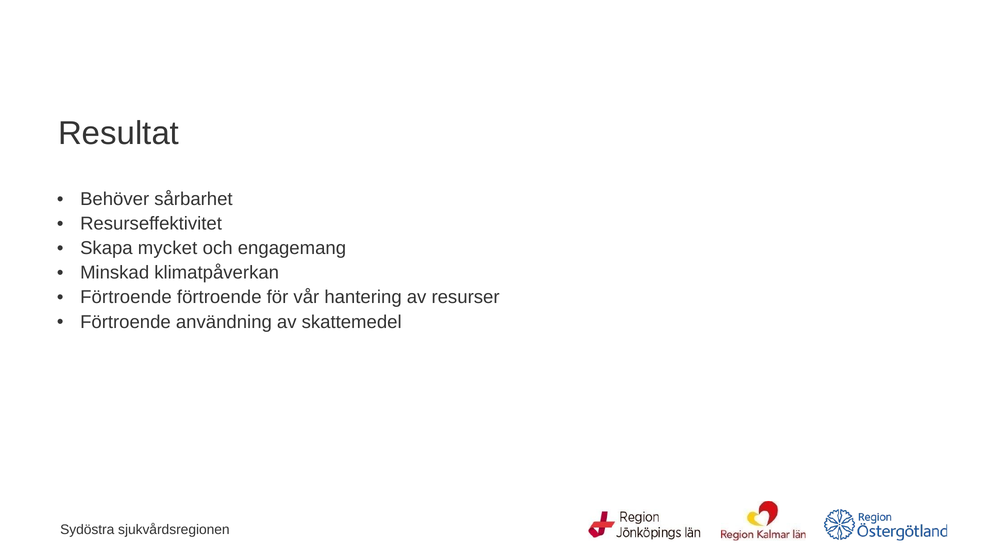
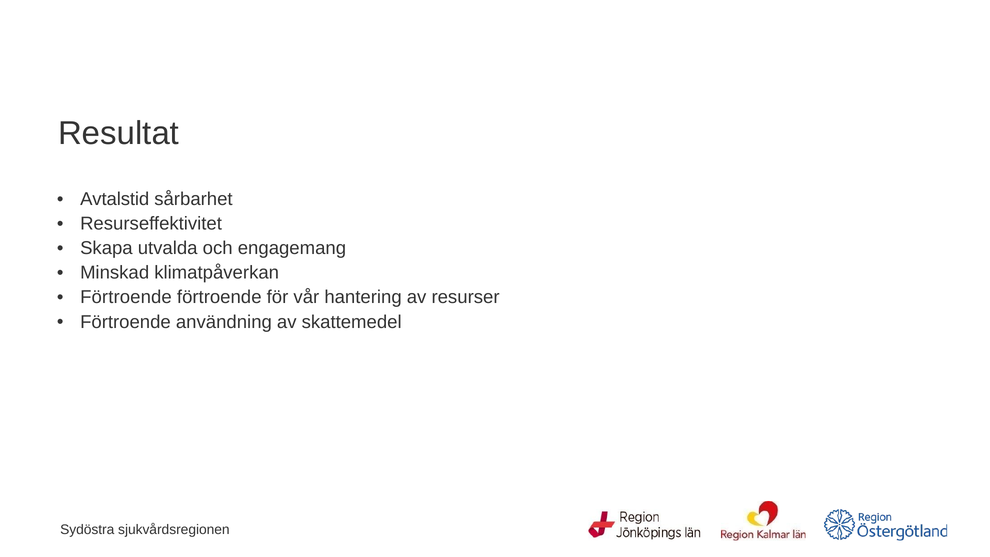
Behöver: Behöver -> Avtalstid (115, 199)
mycket: mycket -> utvalda (168, 248)
